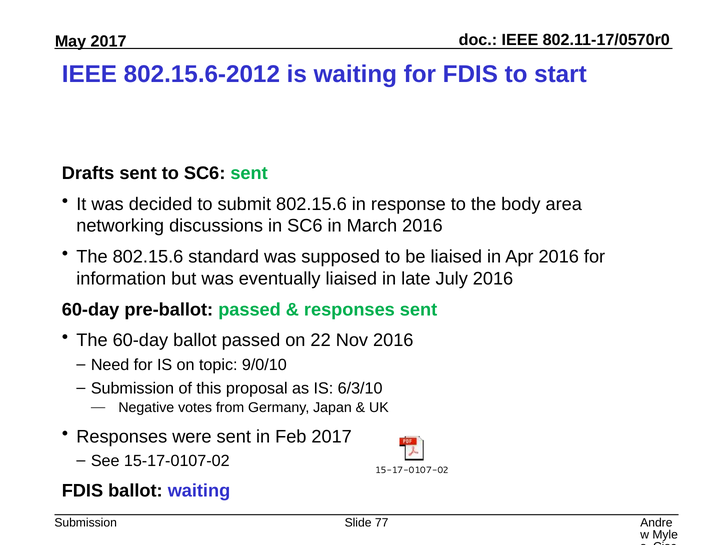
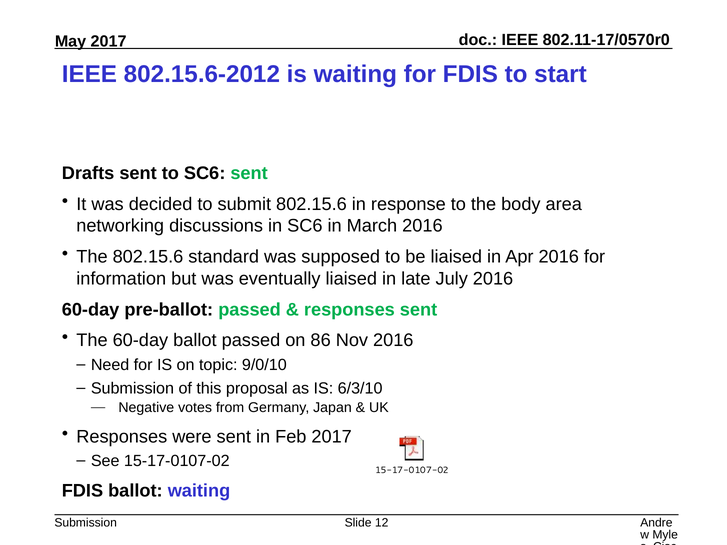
22: 22 -> 86 (321, 341)
77: 77 -> 12 (382, 523)
